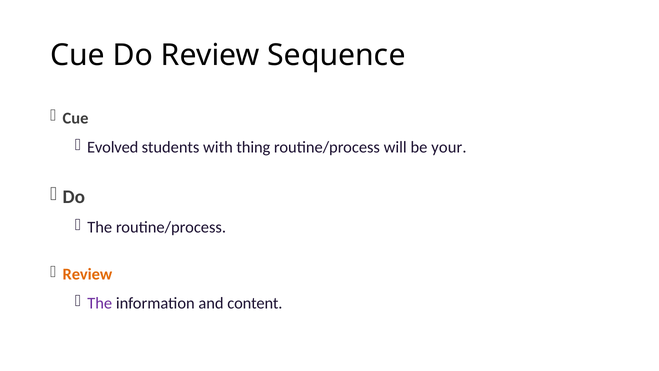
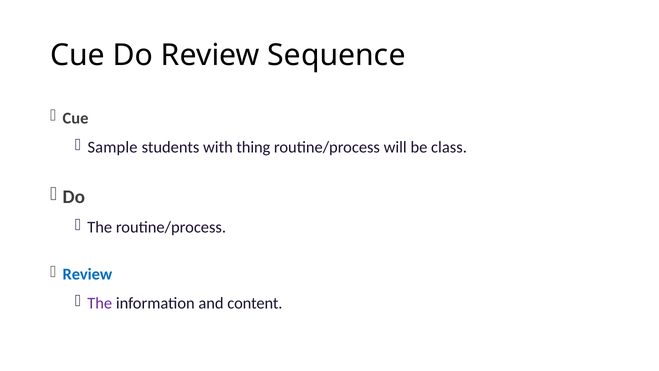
Evolved: Evolved -> Sample (113, 147)
your: your -> class (449, 147)
Review colour: orange -> blue (87, 274)
